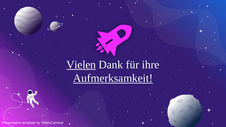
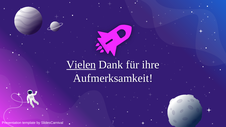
Aufmerksamkeit underline: present -> none (113, 78)
